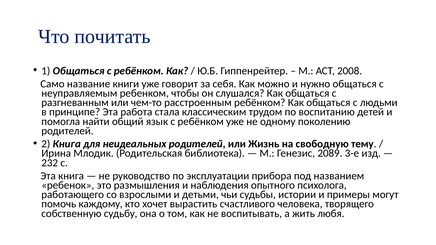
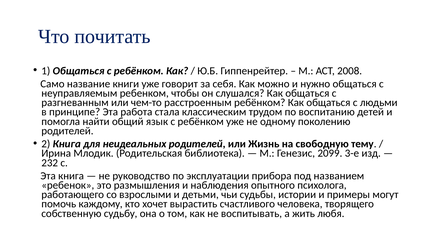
2089: 2089 -> 2099 (330, 154)
